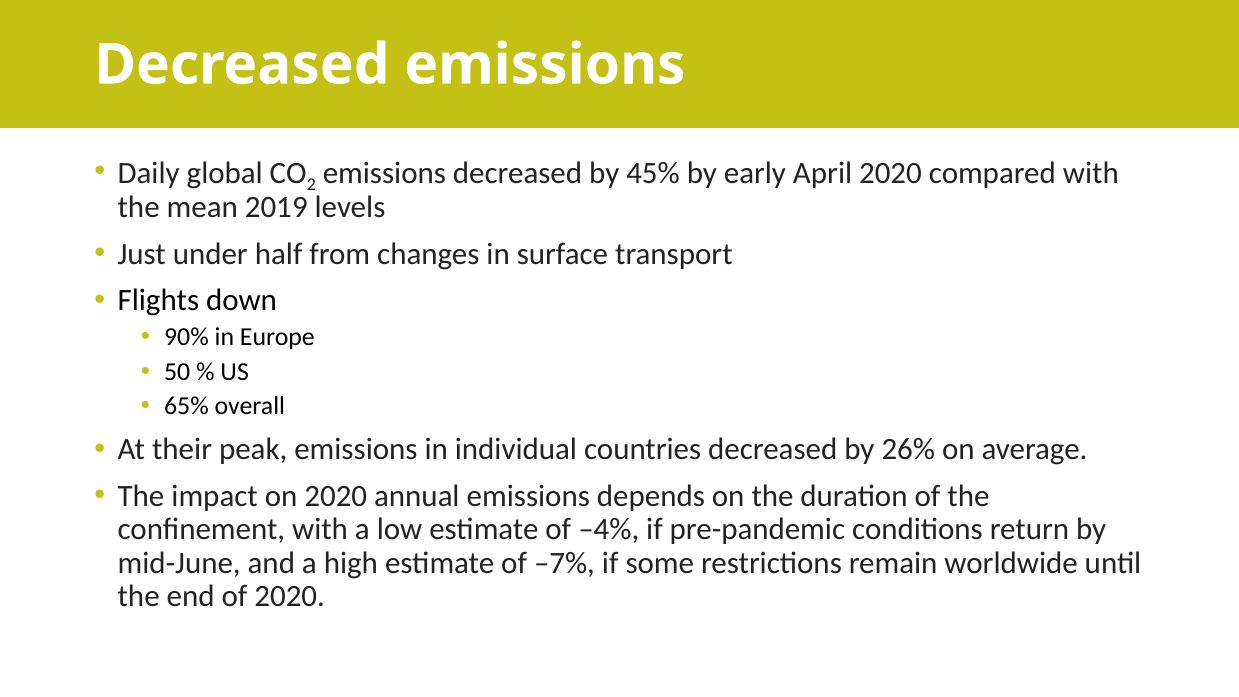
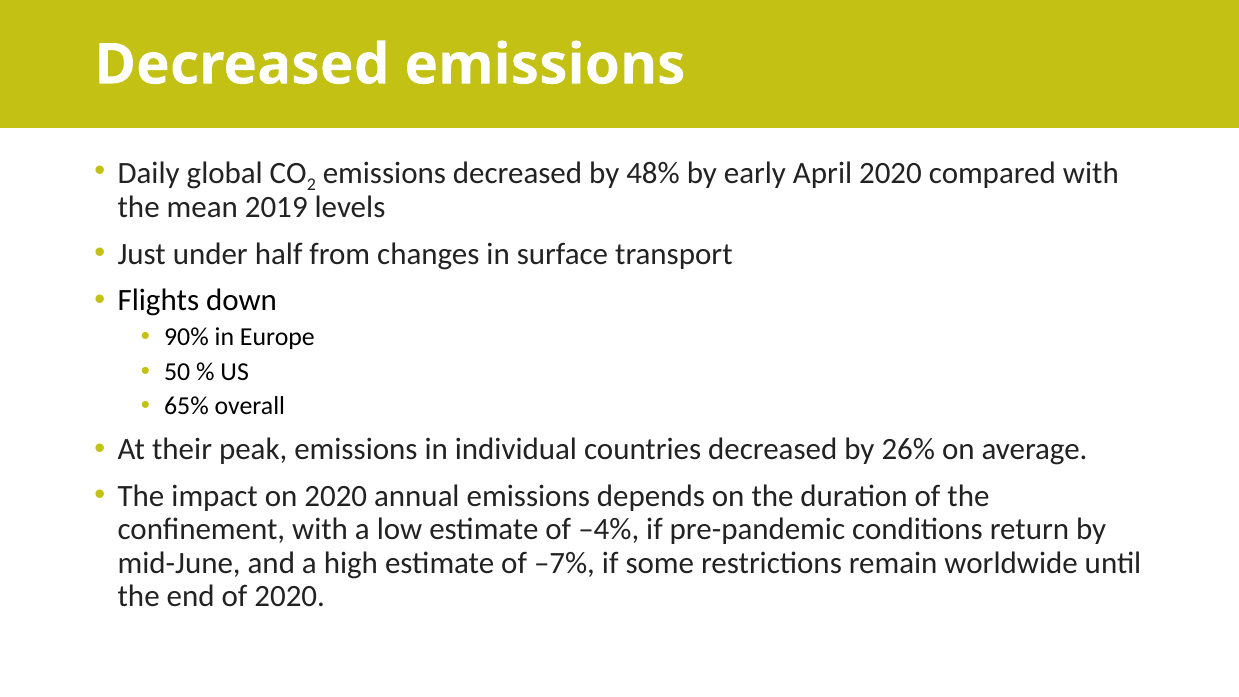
45%: 45% -> 48% (653, 173)
